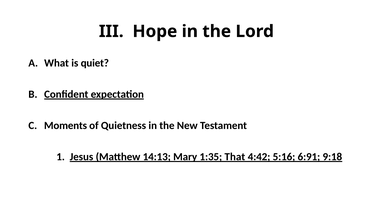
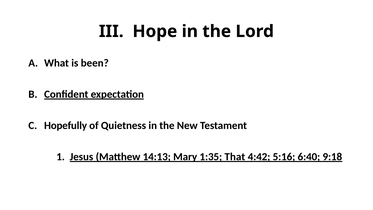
quiet: quiet -> been (95, 63)
Moments: Moments -> Hopefully (66, 125)
6:91: 6:91 -> 6:40 (309, 157)
